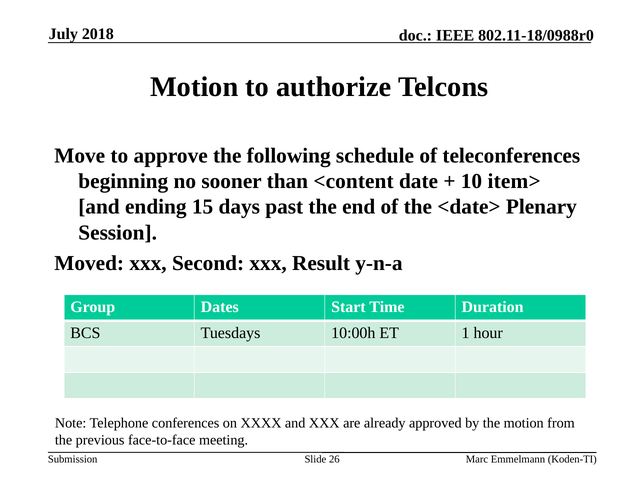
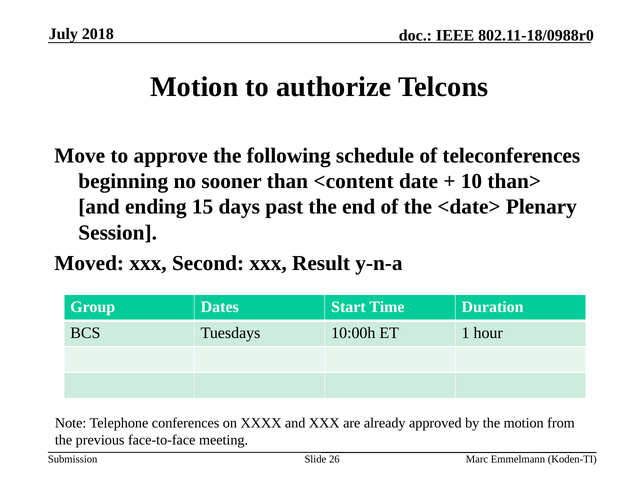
item>: item> -> than> (514, 181)
